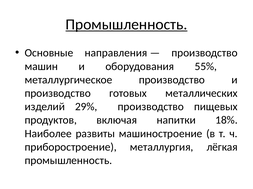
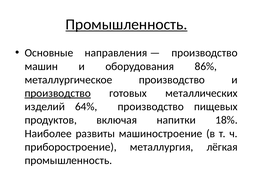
55%: 55% -> 86% (206, 67)
производство underline: none -> present (58, 94)
29%: 29% -> 64% (86, 107)
